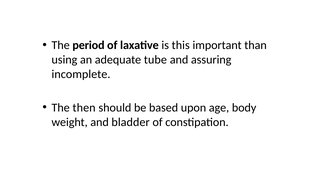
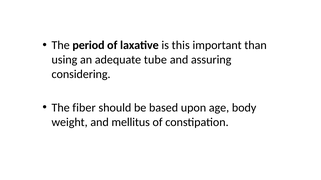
incomplete: incomplete -> considering (81, 74)
then: then -> fiber (84, 108)
bladder: bladder -> mellitus (131, 122)
